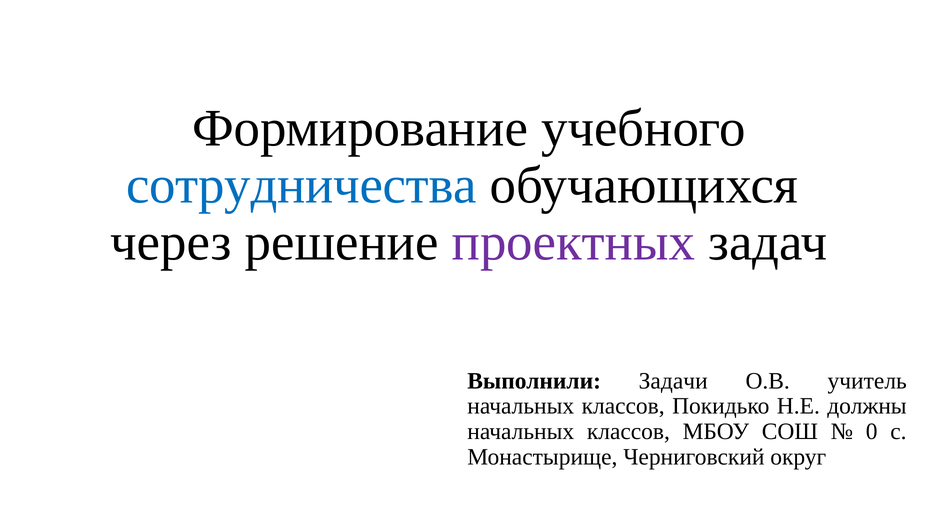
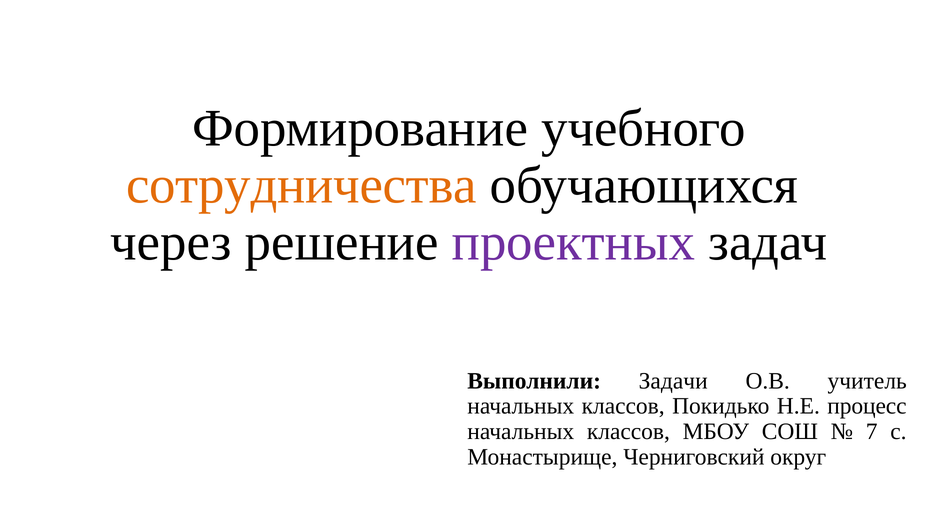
сотрудничества colour: blue -> orange (301, 185)
должны: должны -> процесс (867, 406)
0: 0 -> 7 (872, 432)
